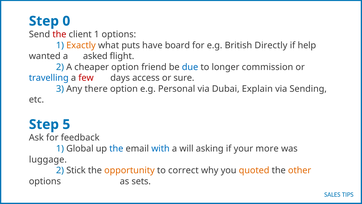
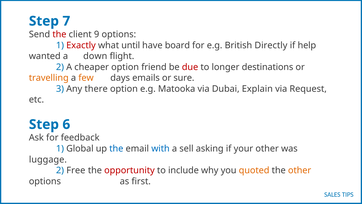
0: 0 -> 7 (66, 21)
client 1: 1 -> 9 (97, 34)
Exactly colour: orange -> red (81, 45)
puts: puts -> until (131, 45)
asked: asked -> down (95, 56)
due colour: blue -> red (190, 67)
commission: commission -> destinations (268, 67)
travelling colour: blue -> orange (49, 78)
few colour: red -> orange (86, 78)
access: access -> emails (146, 78)
Personal: Personal -> Matooka (177, 89)
Sending: Sending -> Request (308, 89)
5: 5 -> 6 (66, 124)
will: will -> sell (186, 148)
your more: more -> other (267, 148)
Stick: Stick -> Free (76, 170)
opportunity colour: orange -> red (129, 170)
correct: correct -> include (183, 170)
sets: sets -> first (141, 181)
